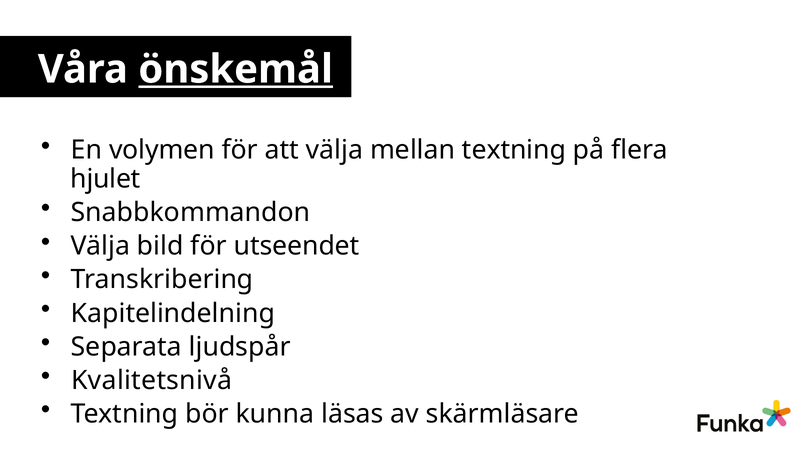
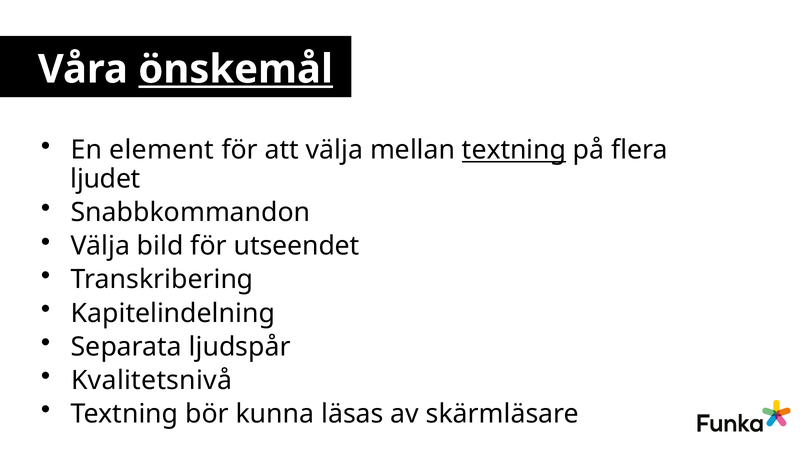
volymen: volymen -> element (162, 150)
textning underline: none -> present (514, 150)
hjulet: hjulet -> ljudet (105, 179)
